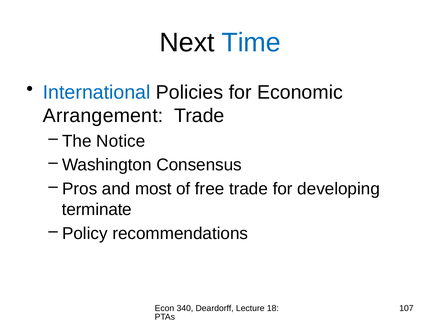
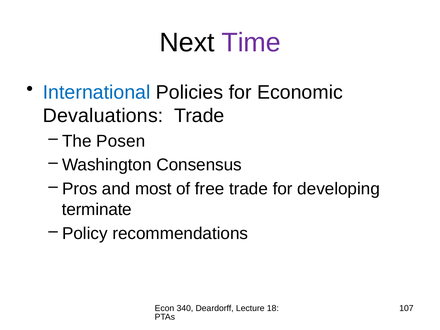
Time colour: blue -> purple (251, 43)
Arrangement: Arrangement -> Devaluations (103, 116)
Notice: Notice -> Posen (121, 141)
